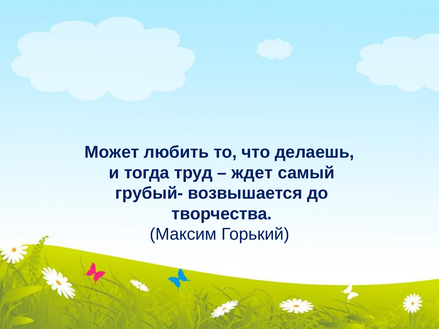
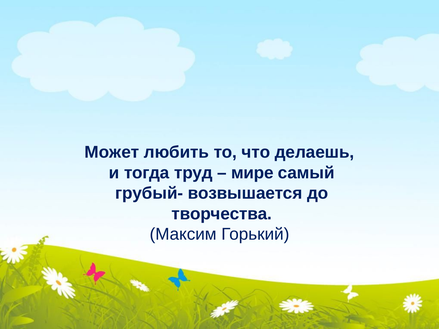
ждет: ждет -> мире (252, 173)
